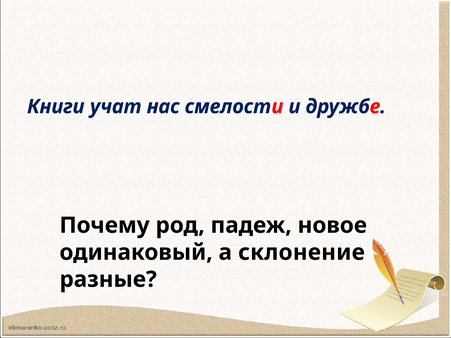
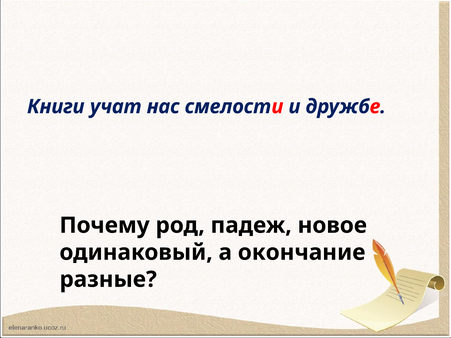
склонение: склонение -> окончание (302, 253)
